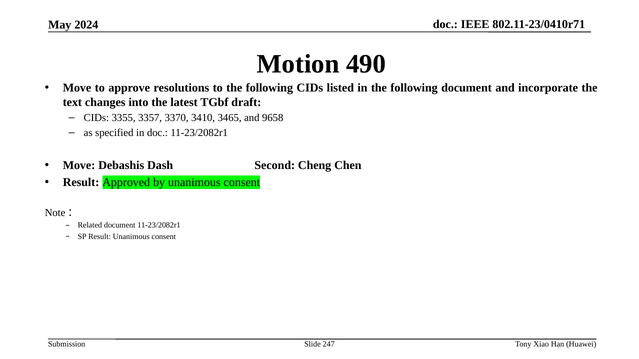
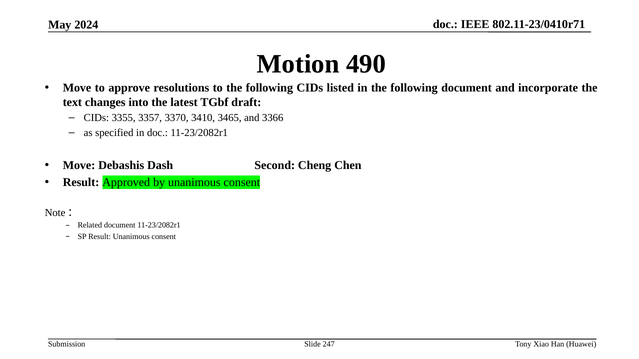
9658: 9658 -> 3366 (273, 118)
